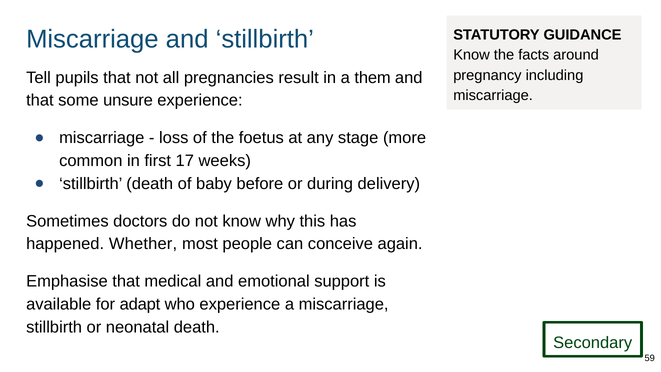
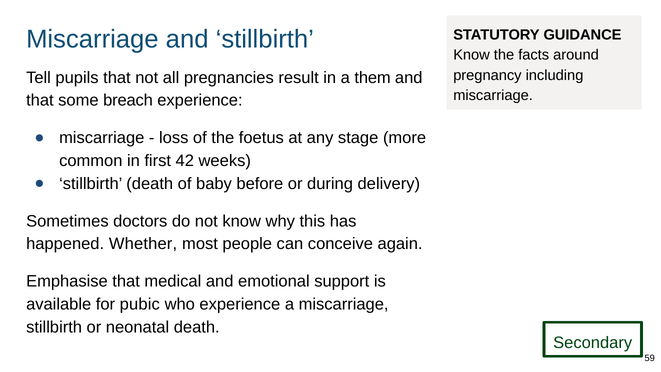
unsure: unsure -> breach (128, 100)
17: 17 -> 42 (185, 161)
adapt: adapt -> pubic (140, 304)
